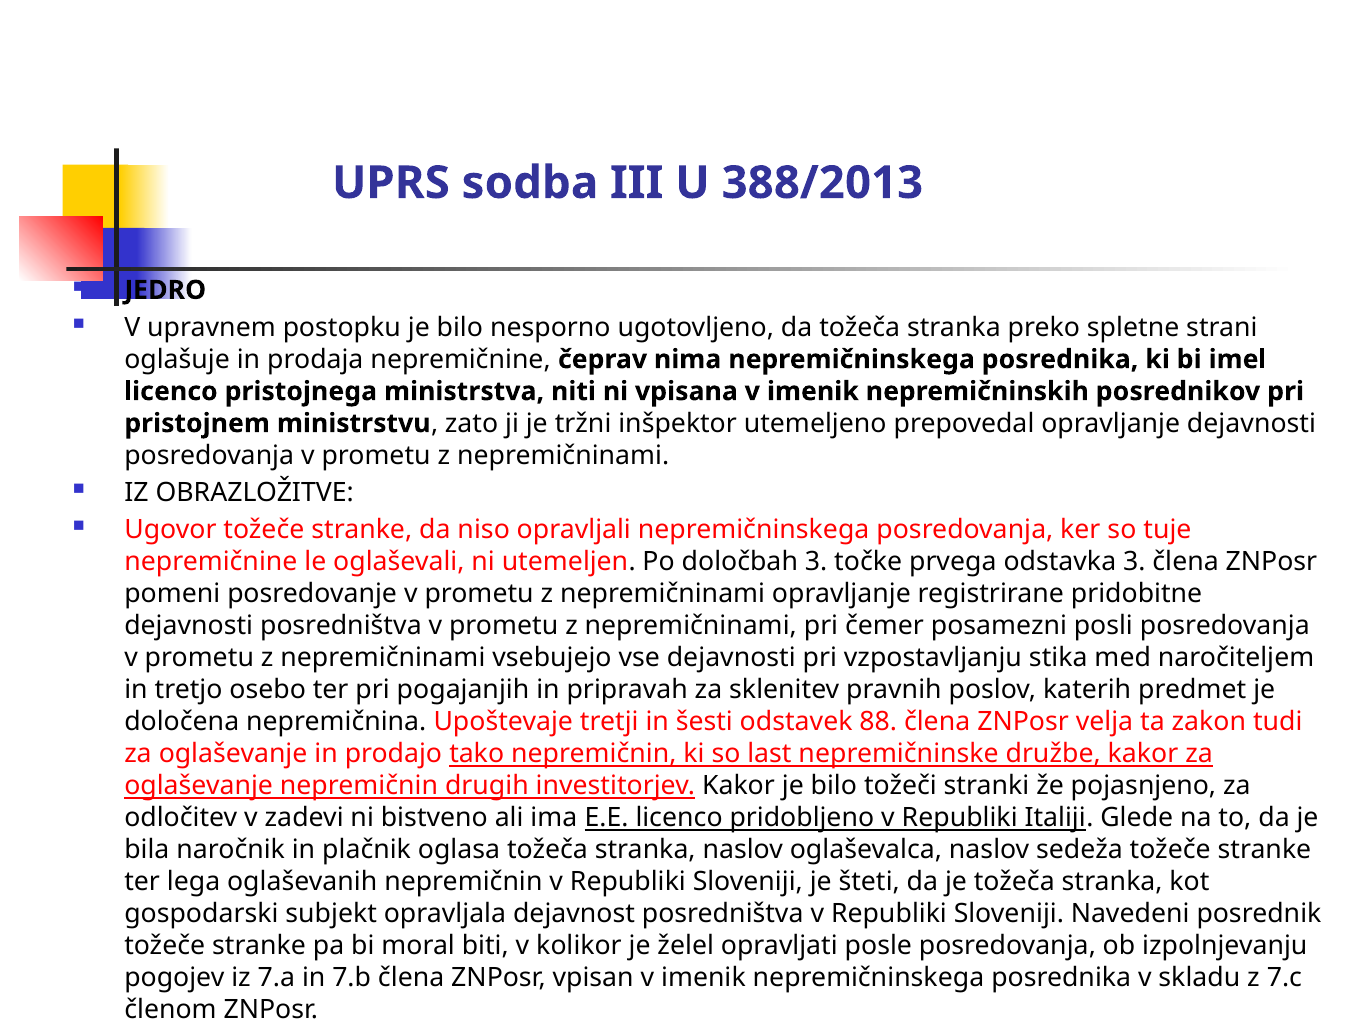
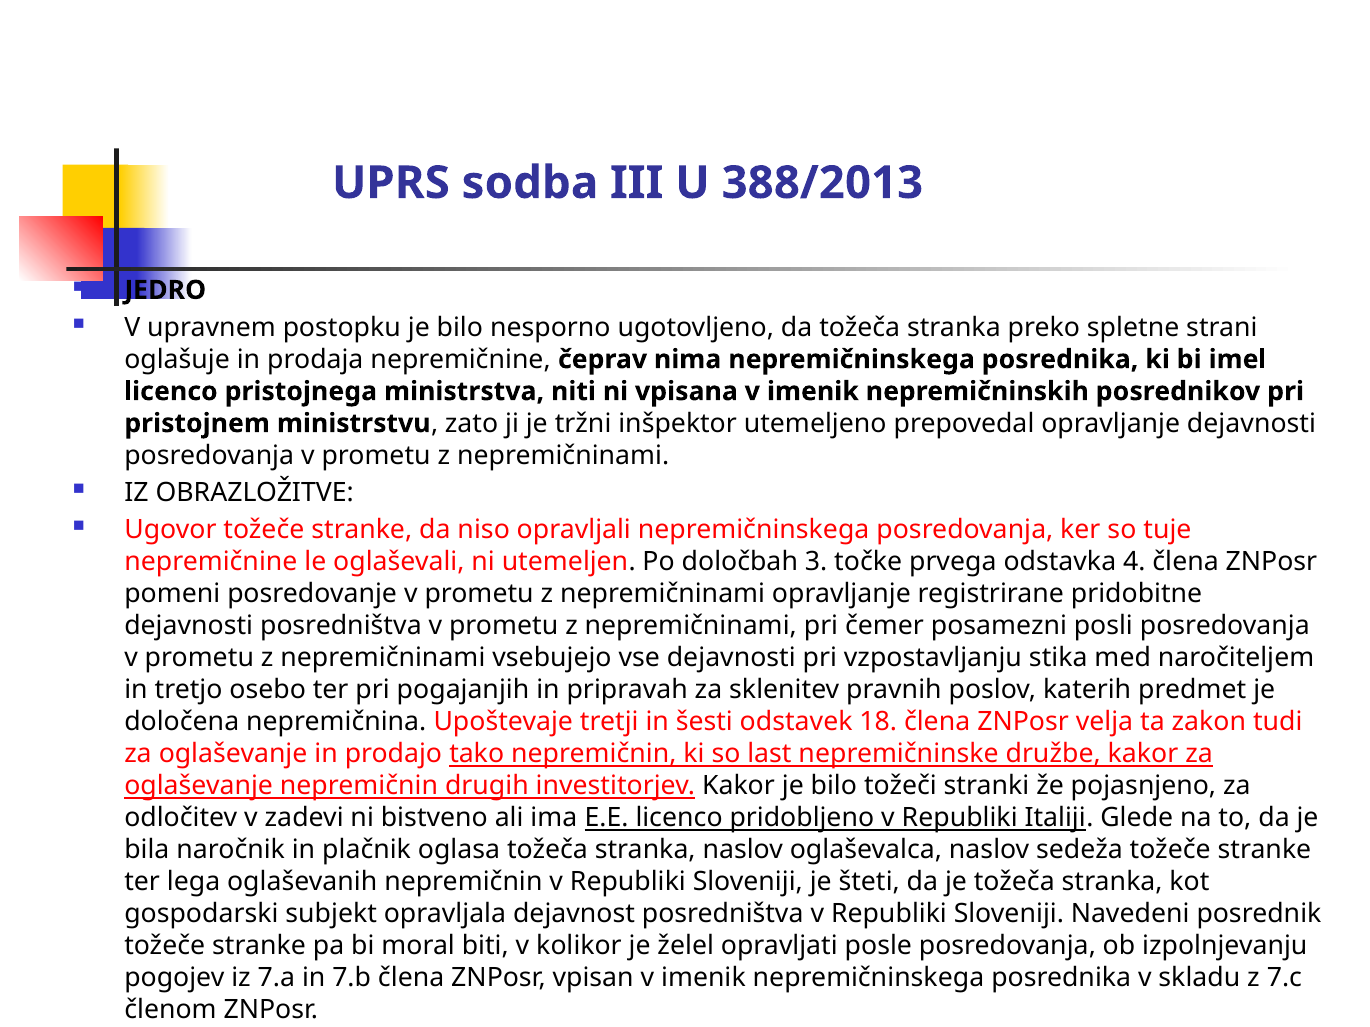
odstavka 3: 3 -> 4 (1134, 562)
88: 88 -> 18 (878, 722)
